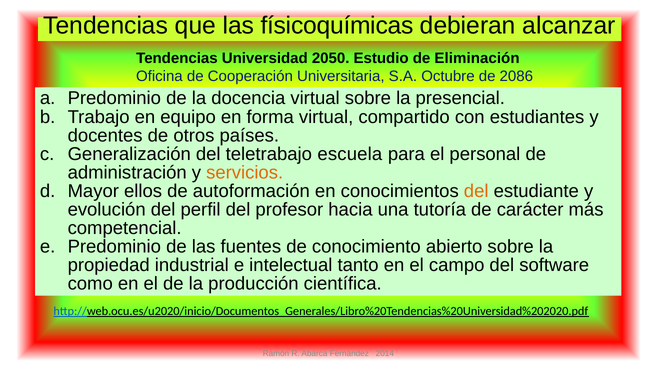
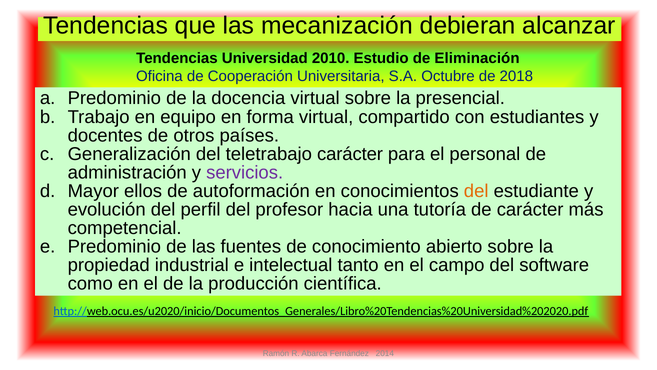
físicoquímicas: físicoquímicas -> mecanización (337, 26)
2050: 2050 -> 2010 (331, 58)
2086: 2086 -> 2018 (516, 76)
teletrabajo escuela: escuela -> carácter (350, 154)
servicios colour: orange -> purple (245, 172)
